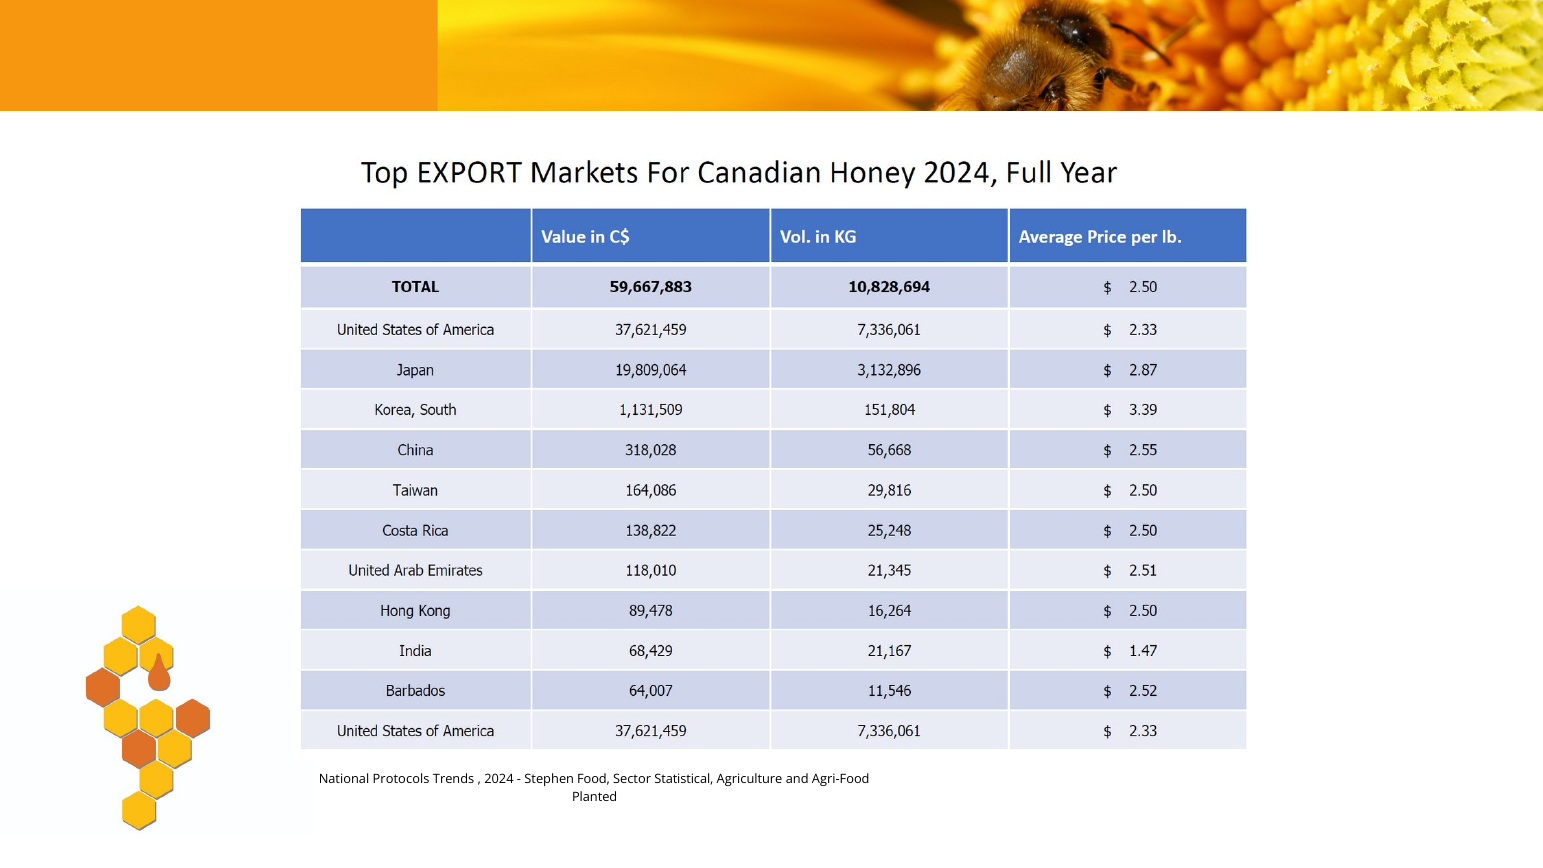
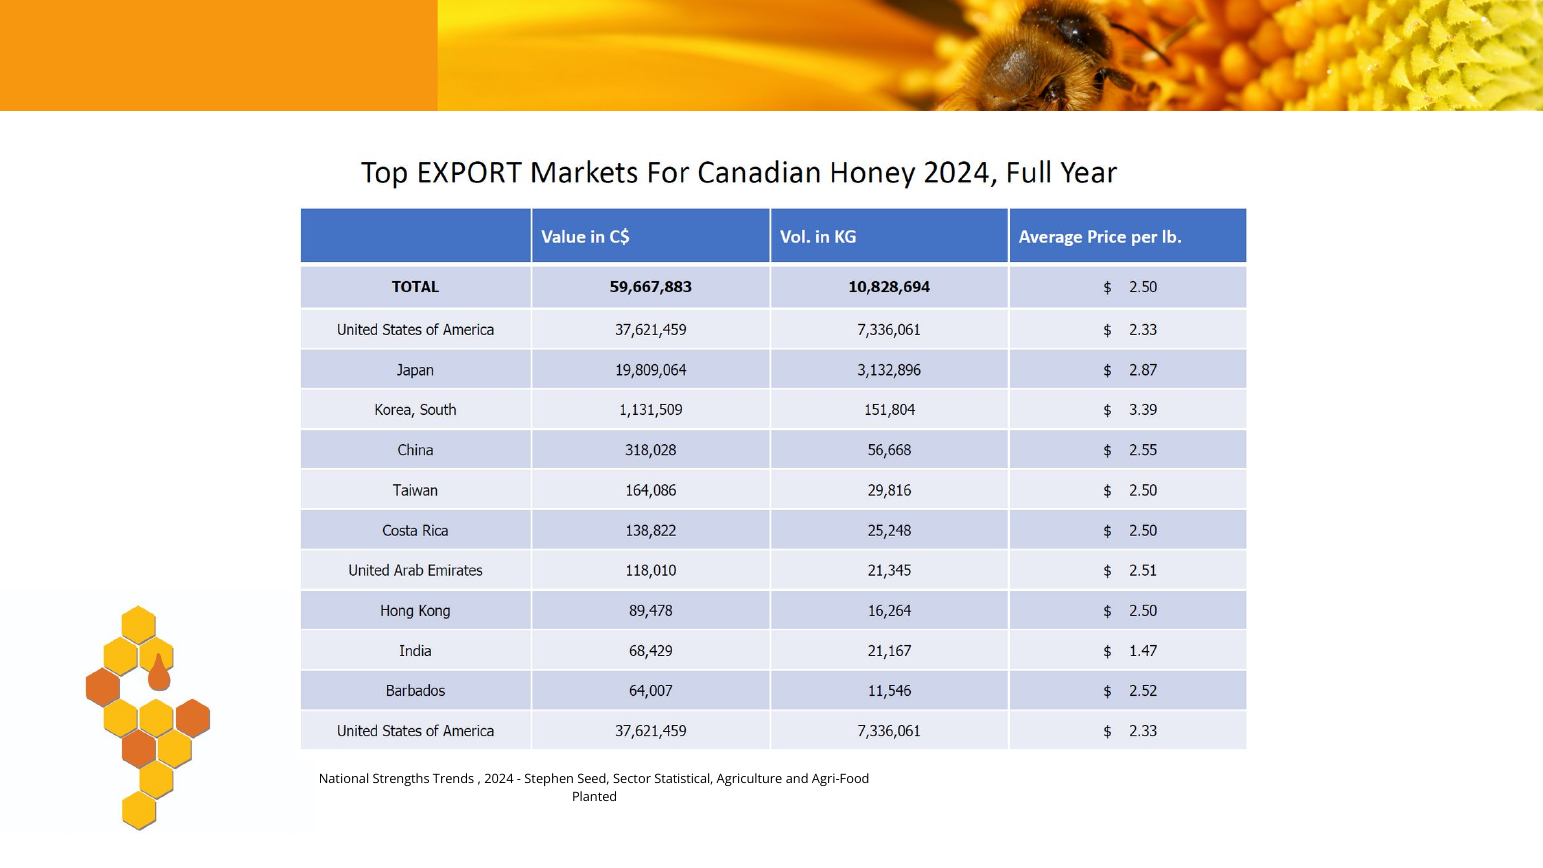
Protocols: Protocols -> Strengths (401, 779)
Food: Food -> Seed (594, 779)
